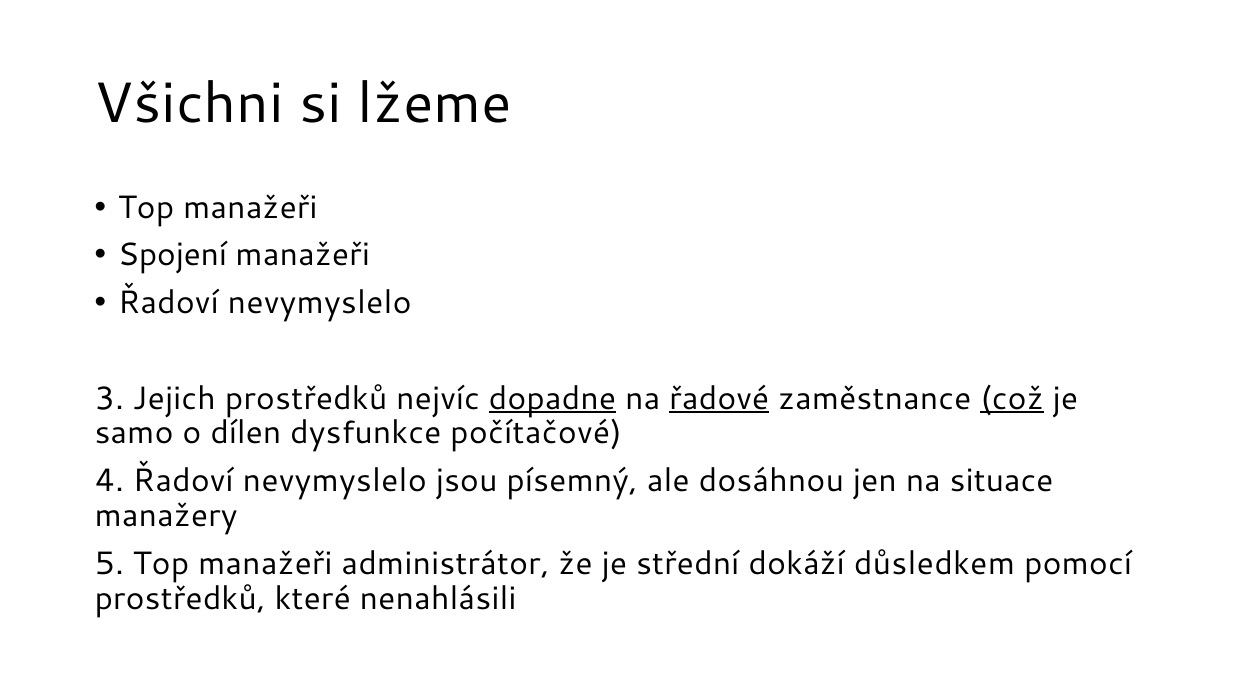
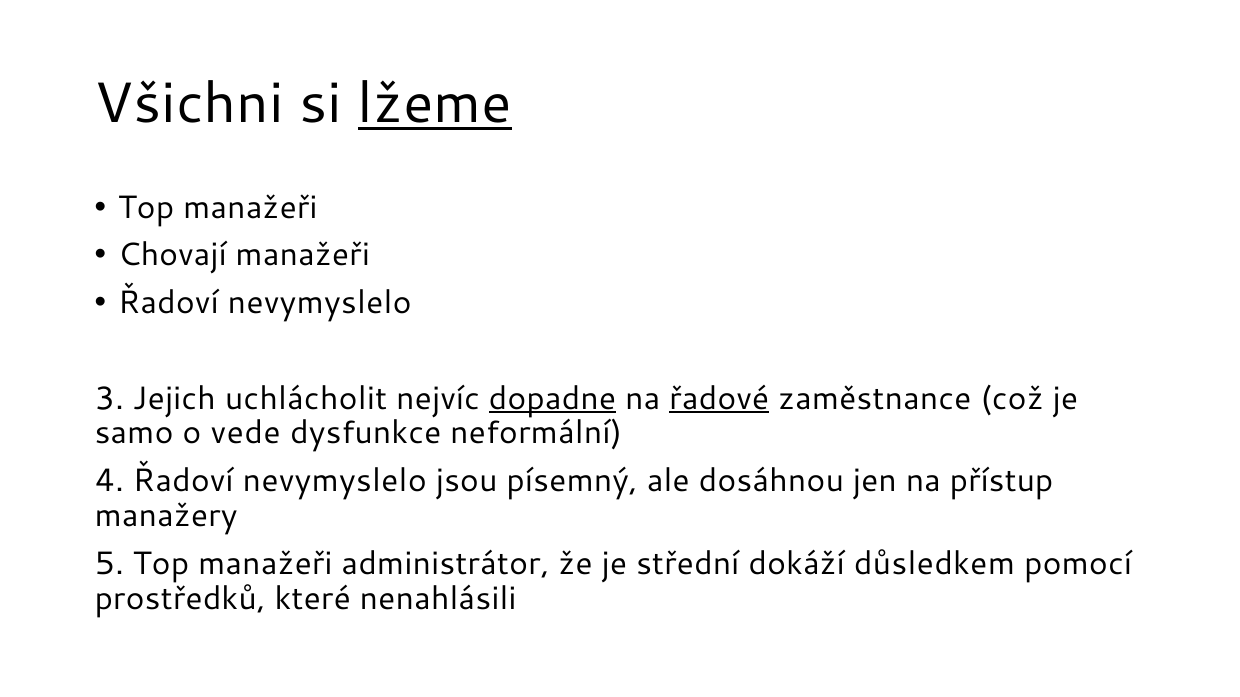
lžeme underline: none -> present (435, 104)
Spojení: Spojení -> Chovají (172, 255)
Jejich prostředků: prostředků -> uchlácholit (306, 399)
což underline: present -> none (1012, 399)
dílen: dílen -> vede (246, 434)
počítačové: počítačové -> neformální (536, 434)
situace: situace -> přístup (1002, 481)
